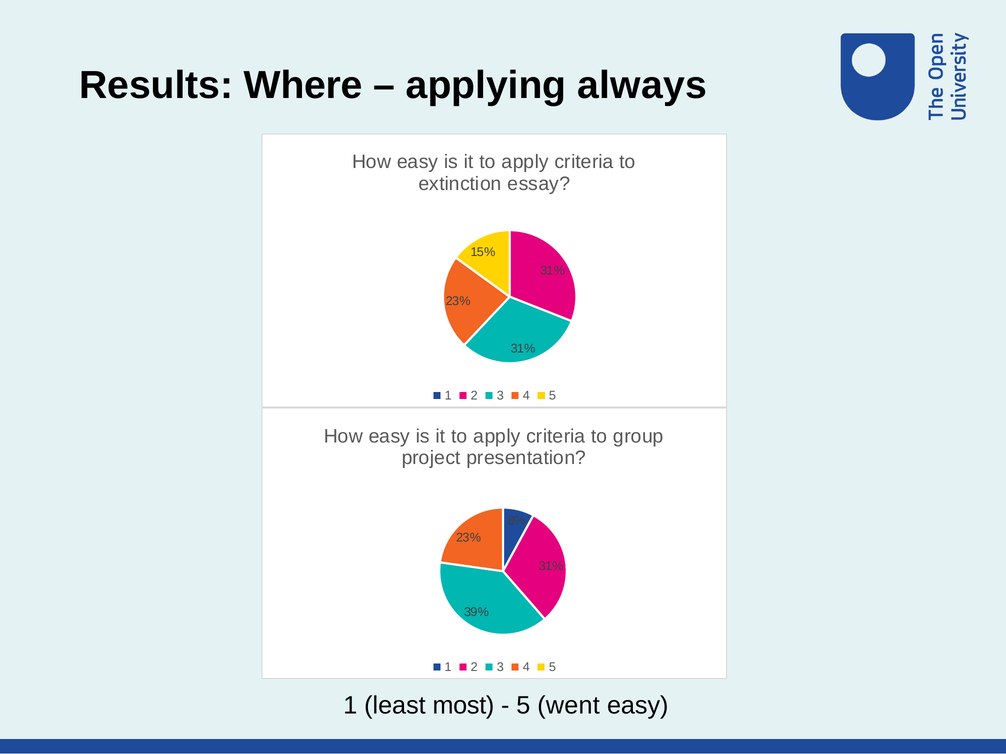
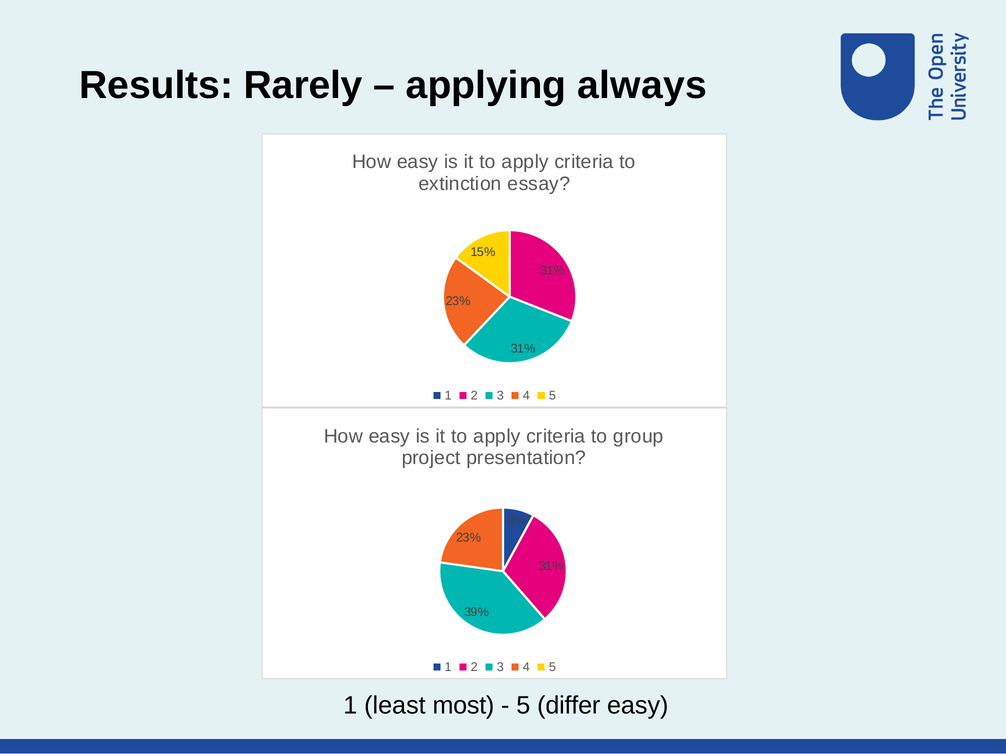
Where: Where -> Rarely (303, 85)
went: went -> differ (569, 706)
